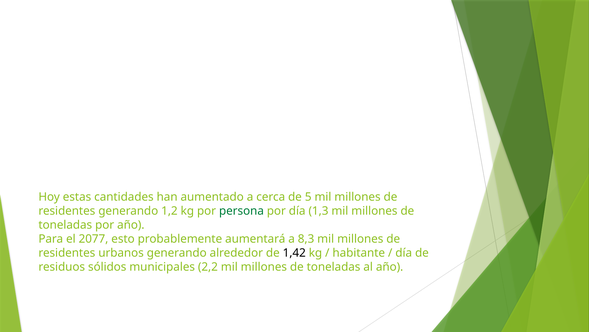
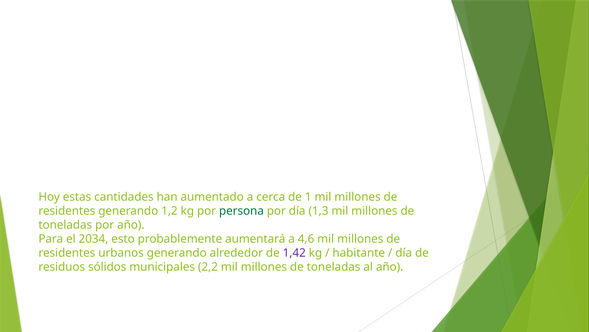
5: 5 -> 1 (308, 197)
2077: 2077 -> 2034 (93, 238)
8,3: 8,3 -> 4,6 (306, 238)
1,42 colour: black -> purple (294, 252)
